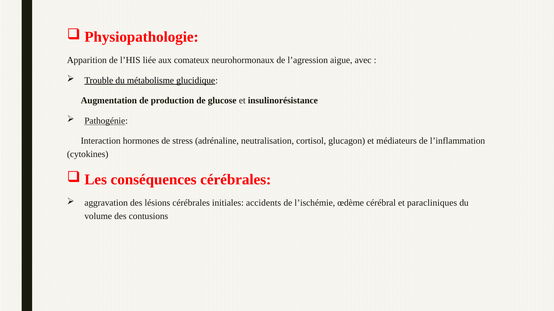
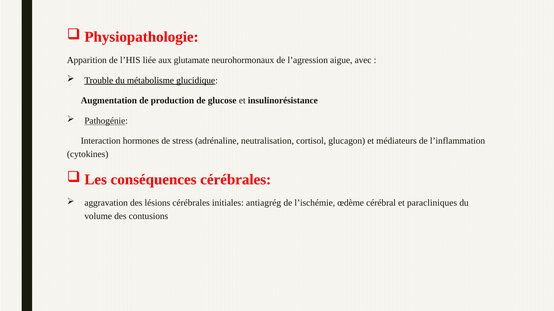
comateux: comateux -> glutamate (192, 60)
accidents: accidents -> antiagrég (264, 203)
